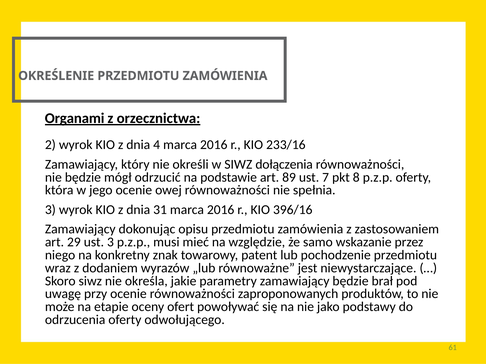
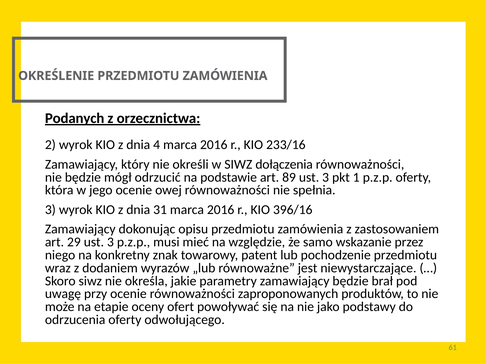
Organami: Organami -> Podanych (75, 118)
89 ust 7: 7 -> 3 (326, 177)
8: 8 -> 1 (356, 177)
